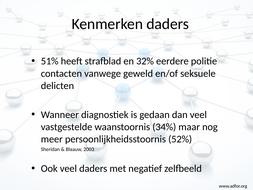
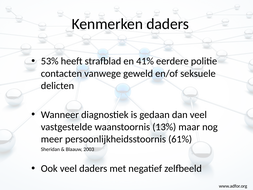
51%: 51% -> 53% (50, 61)
32%: 32% -> 41% (145, 61)
34%: 34% -> 13% (164, 127)
52%: 52% -> 61% (180, 139)
